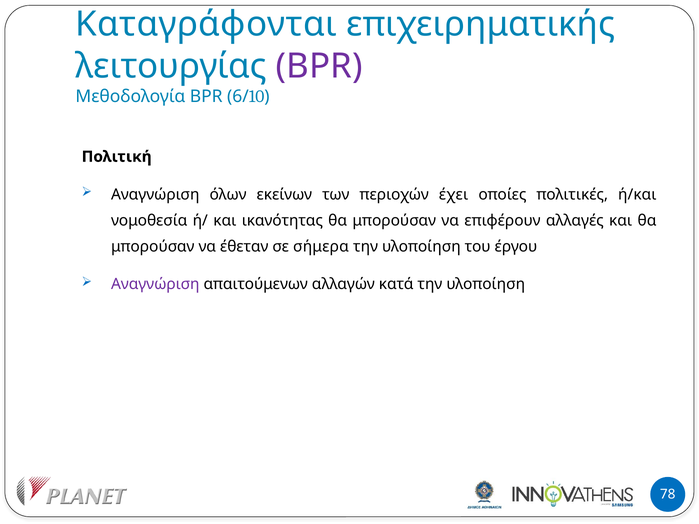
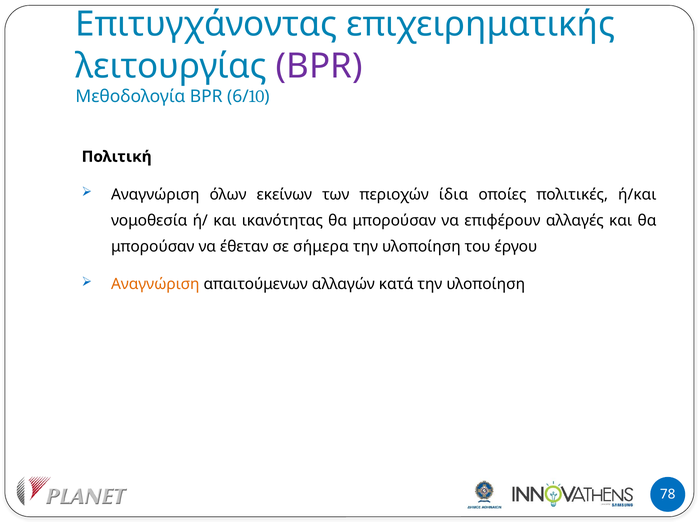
Καταγράφονται: Καταγράφονται -> Επιτυγχάνοντας (206, 24)
έχει: έχει -> ίδια (454, 194)
Αναγνώριση colour: purple -> orange (155, 284)
